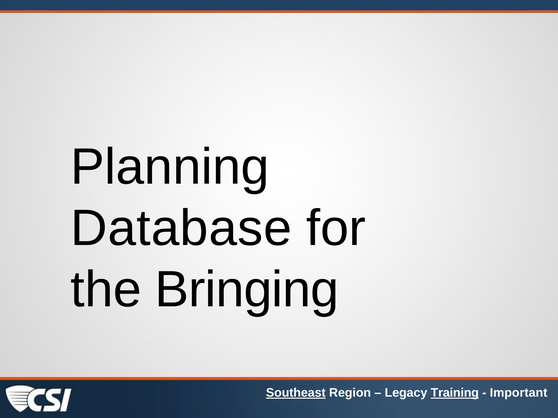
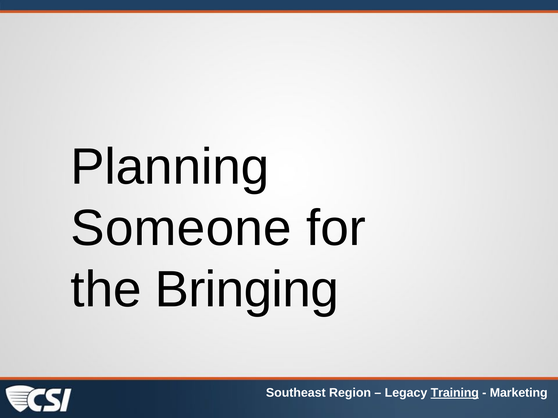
Database: Database -> Someone (181, 229)
Southeast underline: present -> none (296, 393)
Important: Important -> Marketing (519, 393)
